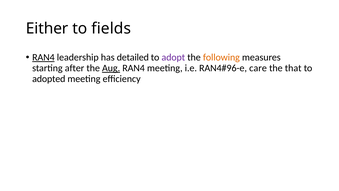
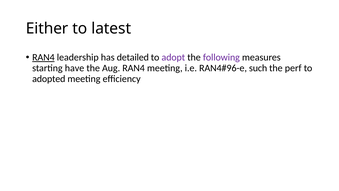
fields: fields -> latest (111, 28)
following colour: orange -> purple (221, 57)
after: after -> have (75, 68)
Aug underline: present -> none (111, 68)
care: care -> such (258, 68)
that: that -> perf (293, 68)
